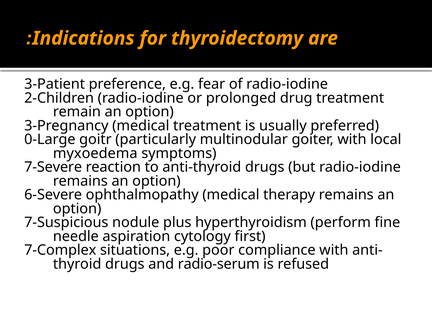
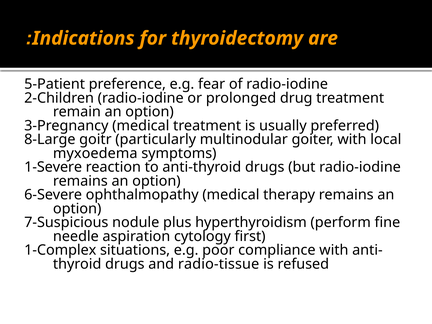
3-Patient: 3-Patient -> 5-Patient (55, 84)
0-Large: 0-Large -> 8-Large (50, 140)
7-Severe: 7-Severe -> 1-Severe (53, 167)
7-Complex: 7-Complex -> 1-Complex (60, 250)
radio-serum: radio-serum -> radio-tissue (219, 264)
